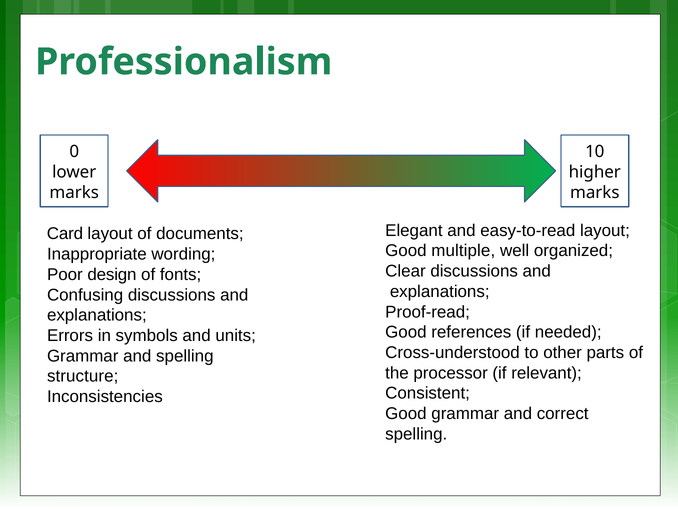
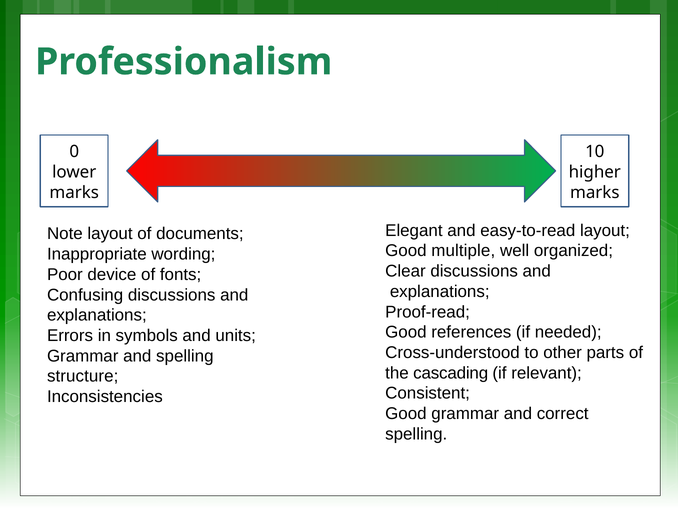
Card: Card -> Note (65, 234)
design: design -> device (112, 274)
processor: processor -> cascading (451, 373)
